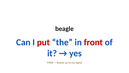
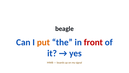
put colour: red -> orange (43, 42)
